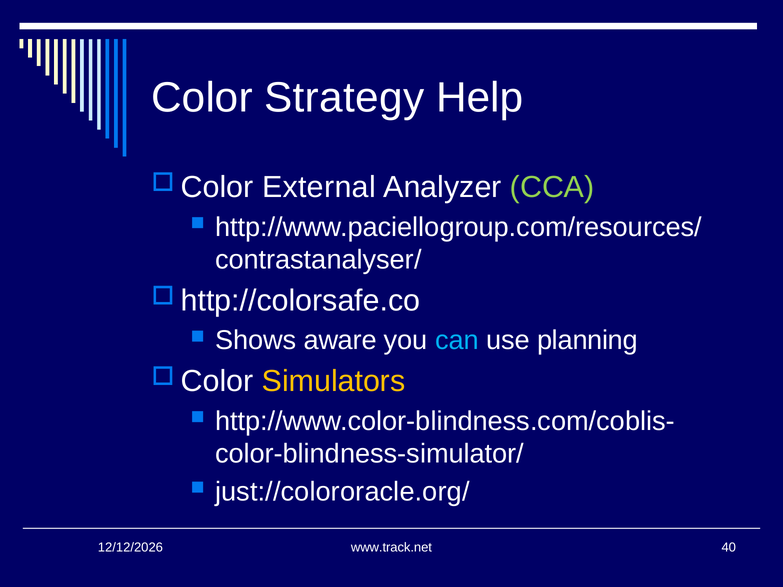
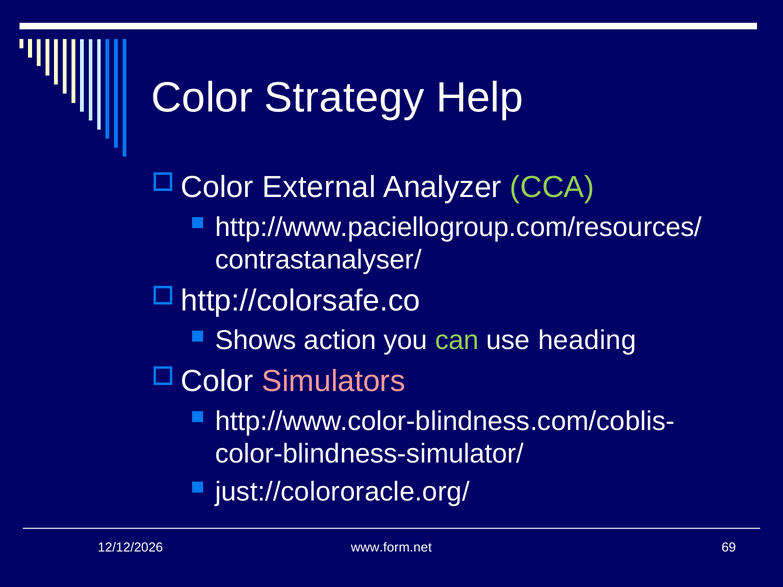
aware: aware -> action (340, 341)
can colour: light blue -> light green (457, 341)
planning: planning -> heading (587, 341)
Simulators colour: yellow -> pink (334, 381)
40: 40 -> 69 (729, 548)
www.track.net: www.track.net -> www.form.net (391, 548)
